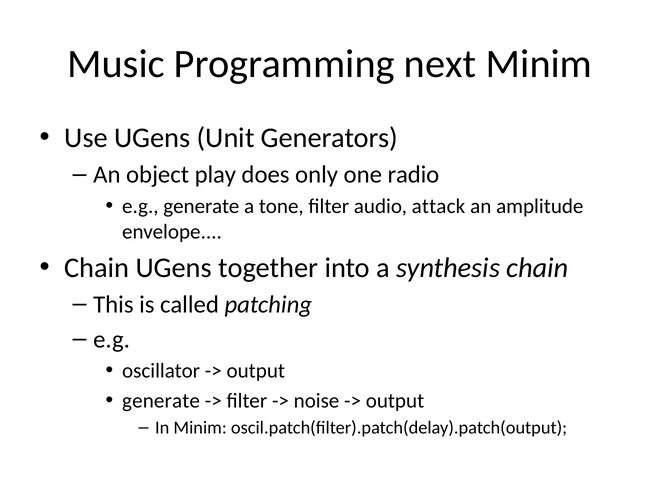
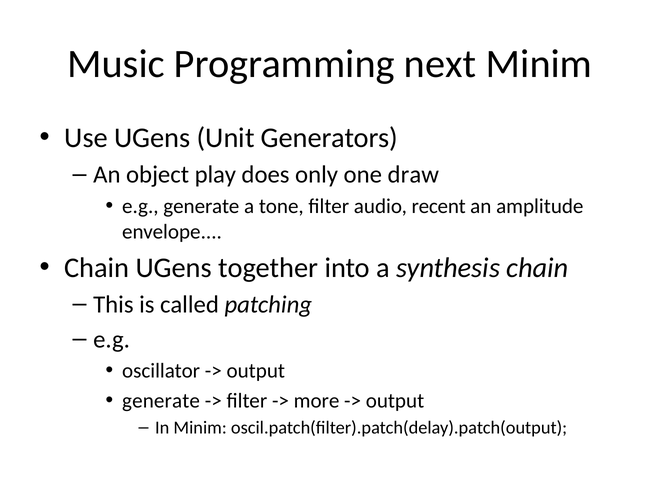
radio: radio -> draw (413, 175)
attack: attack -> recent (439, 206)
noise: noise -> more (317, 401)
